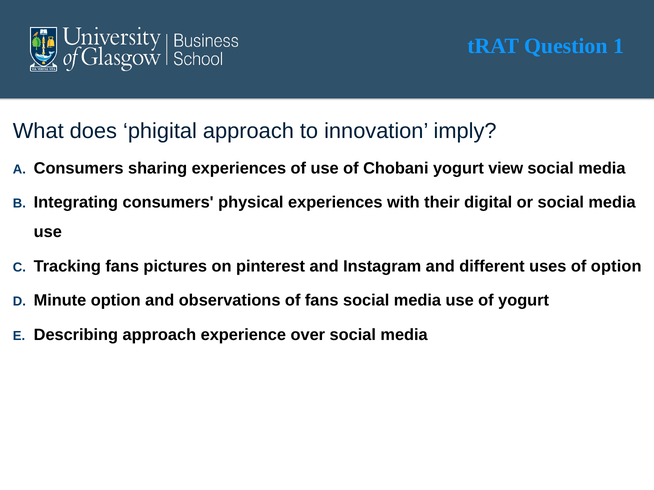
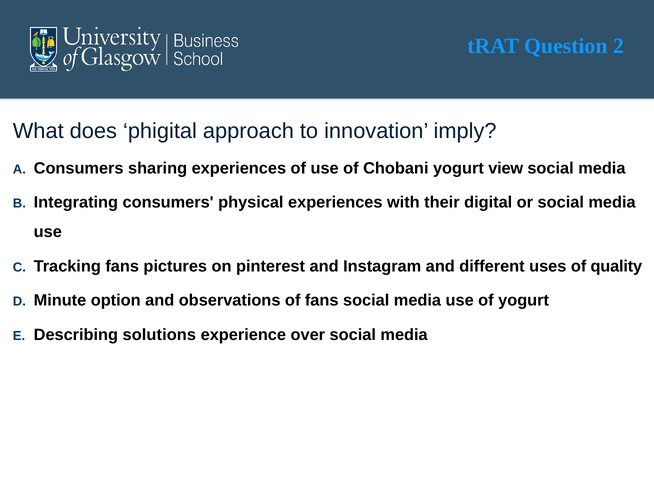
1: 1 -> 2 (618, 46)
of option: option -> quality (616, 266)
Describing approach: approach -> solutions (159, 335)
